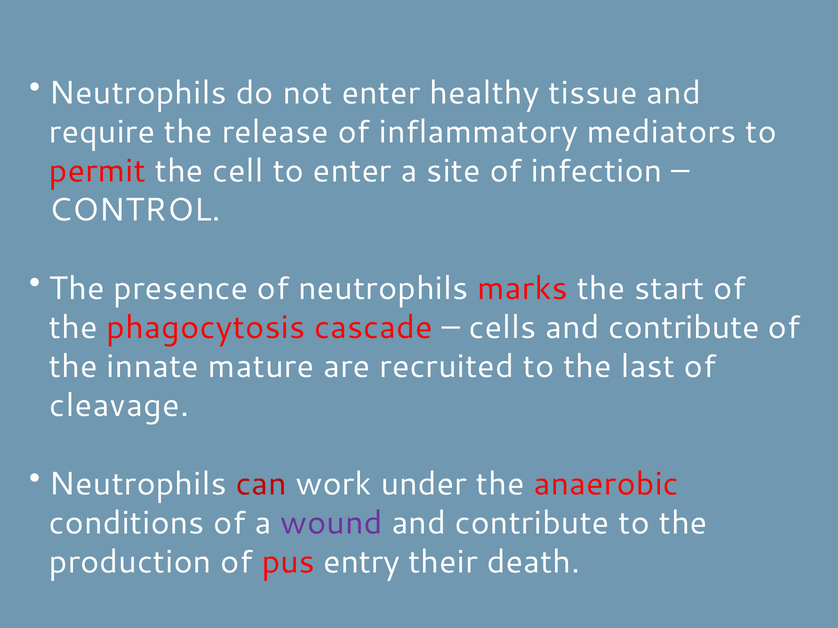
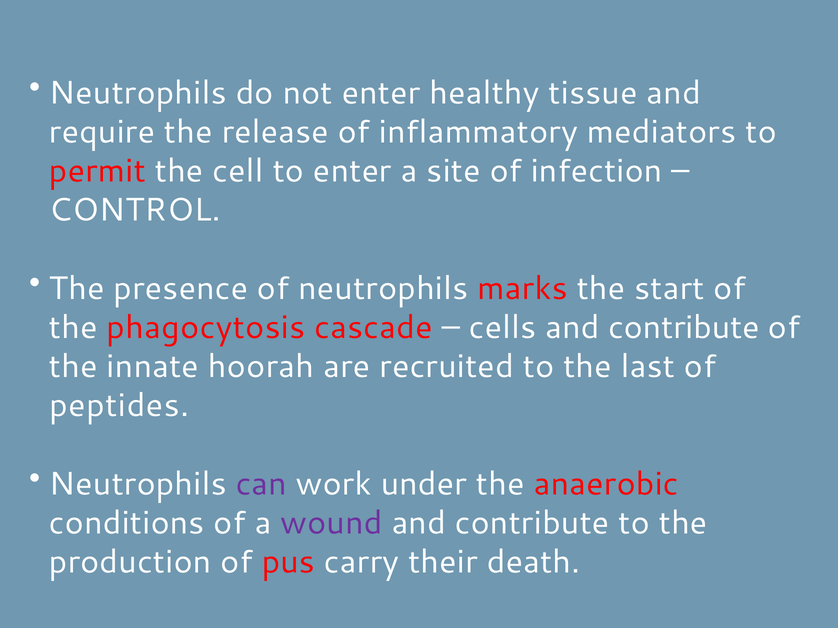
mature: mature -> hoorah (261, 367)
cleavage: cleavage -> peptides (119, 406)
can colour: red -> purple (261, 484)
entry: entry -> carry (362, 563)
